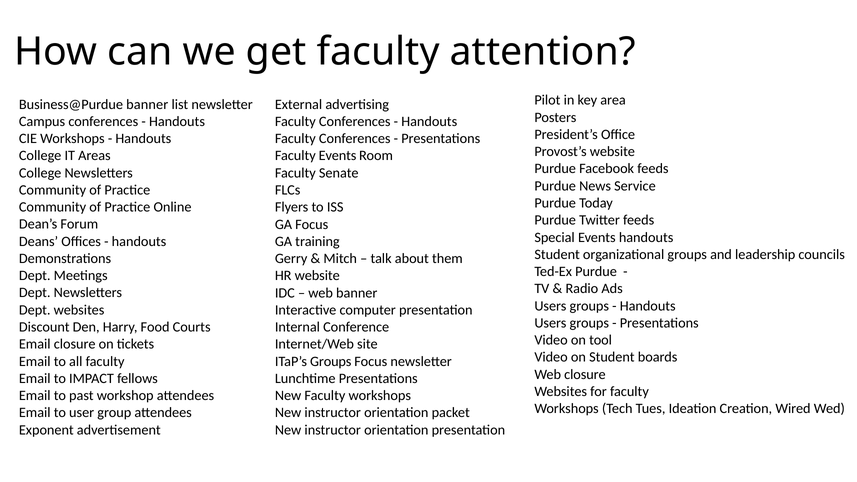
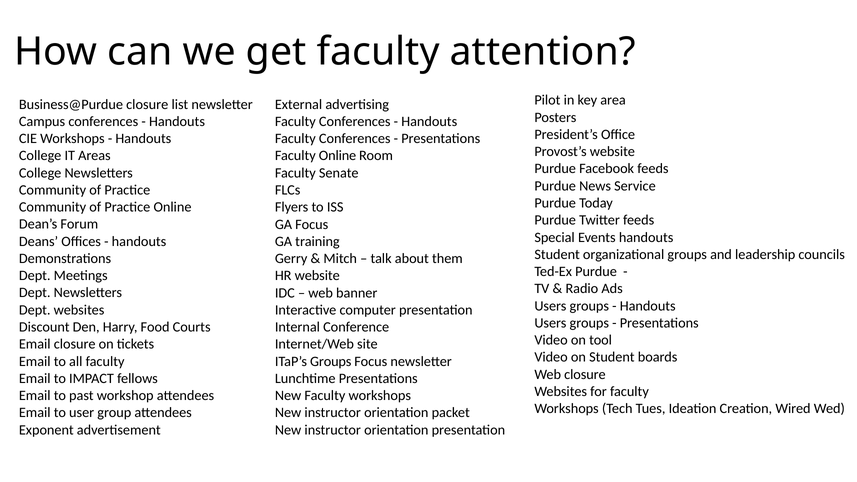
Business@Purdue banner: banner -> closure (147, 104)
Faculty Events: Events -> Online (338, 156)
